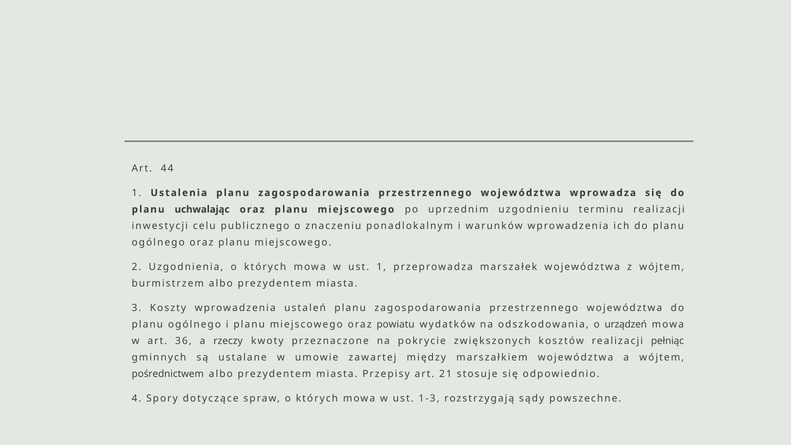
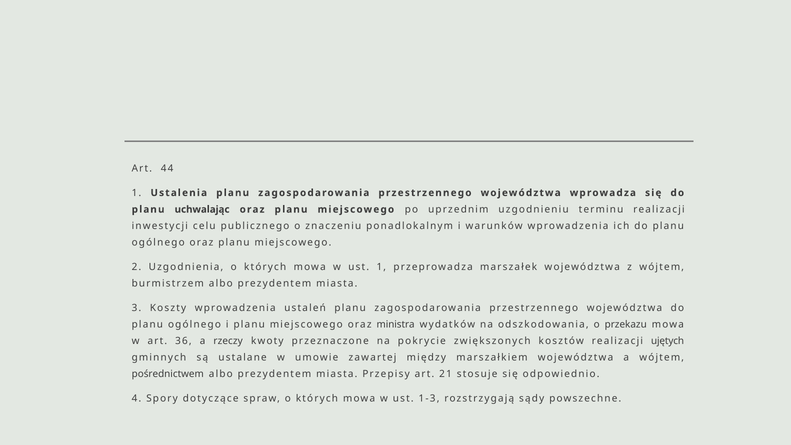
powiatu: powiatu -> ministra (396, 324)
urządzeń: urządzeń -> przekazu (626, 324)
pełniąc: pełniąc -> ujętych (668, 341)
